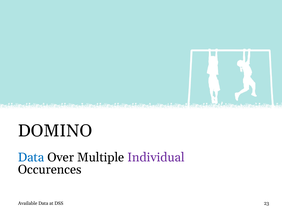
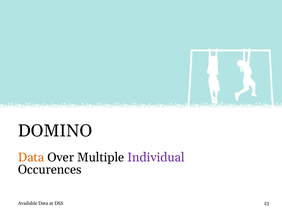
Data colour: blue -> orange (31, 157)
